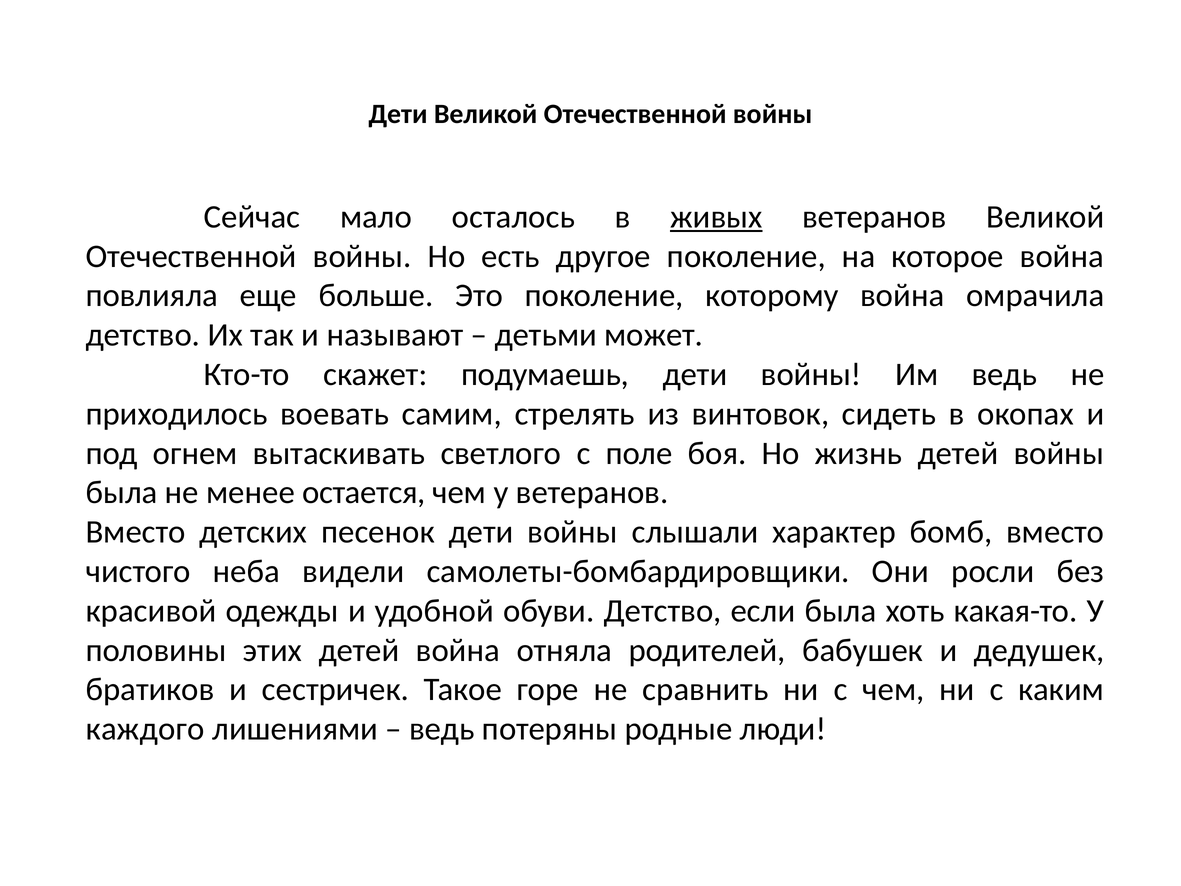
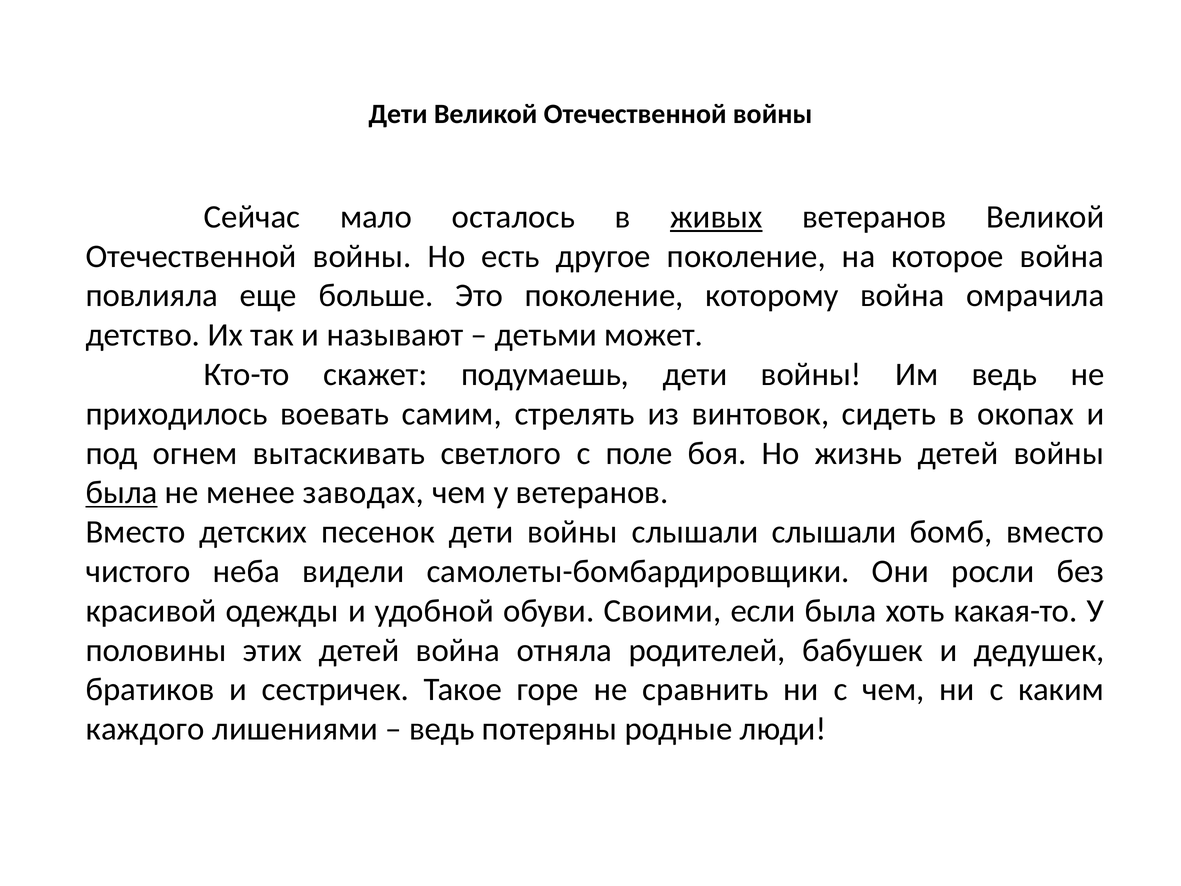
была underline: none -> present (122, 492)
остается: остается -> заводах (364, 492)
слышали характер: характер -> слышали (834, 532)
обуви Детство: Детство -> Своими (662, 611)
